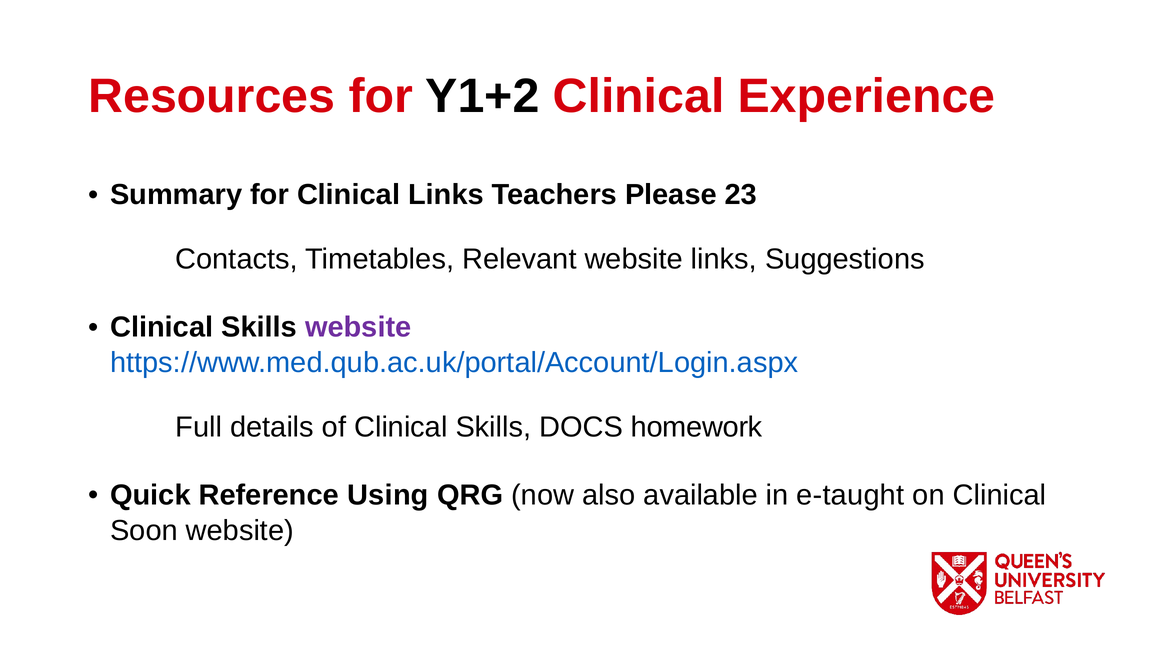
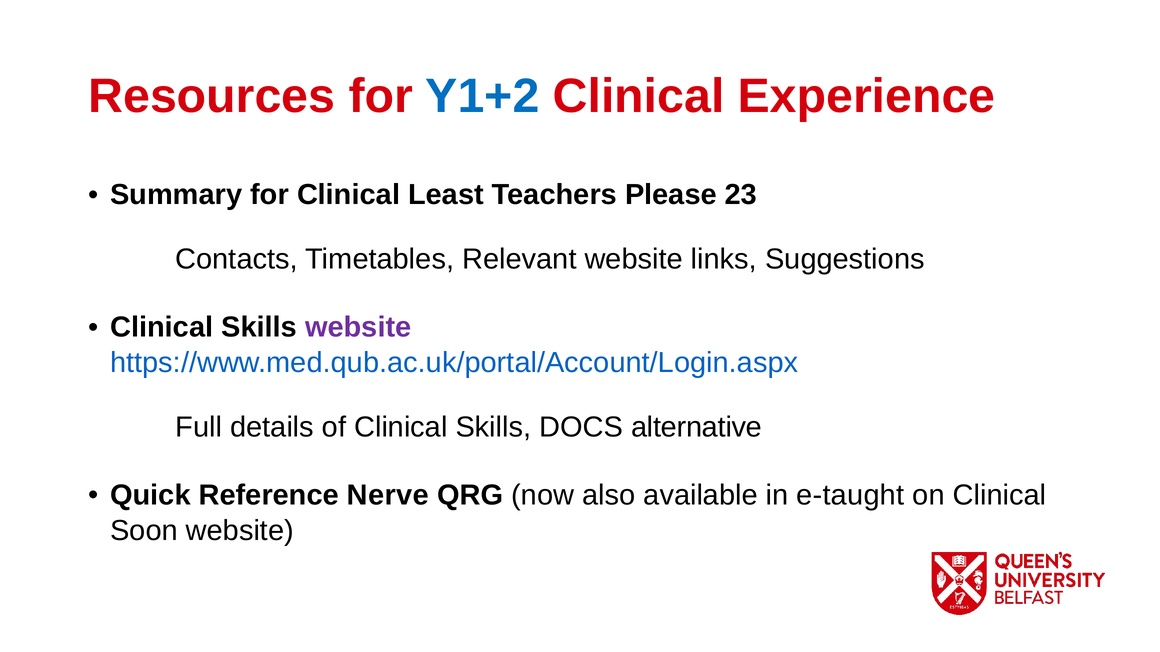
Y1+2 colour: black -> blue (482, 96)
Clinical Links: Links -> Least (446, 195)
homework: homework -> alternative (697, 427)
Using: Using -> Nerve (388, 495)
